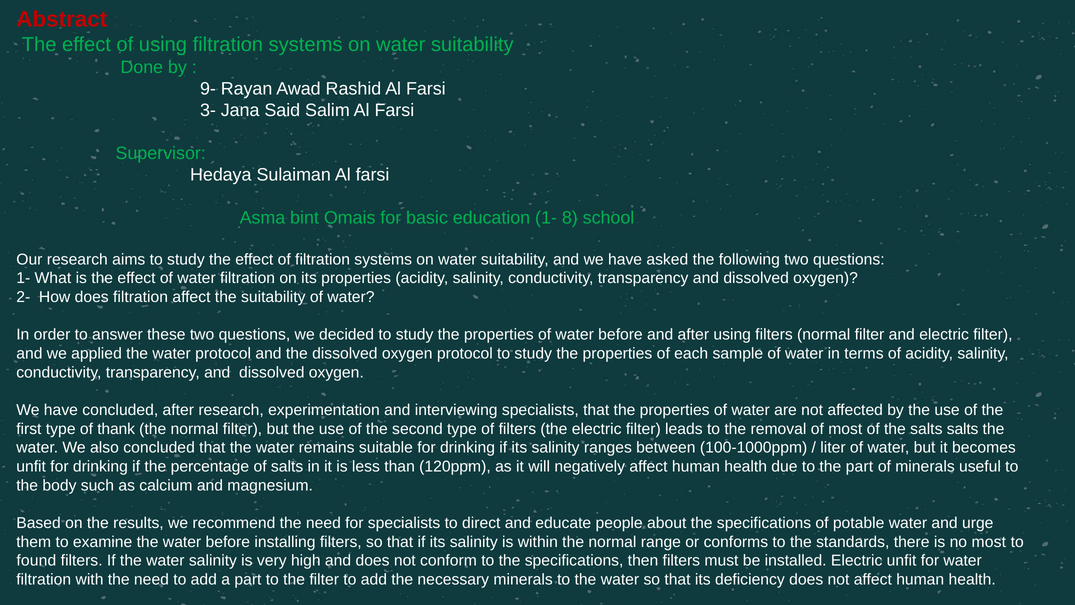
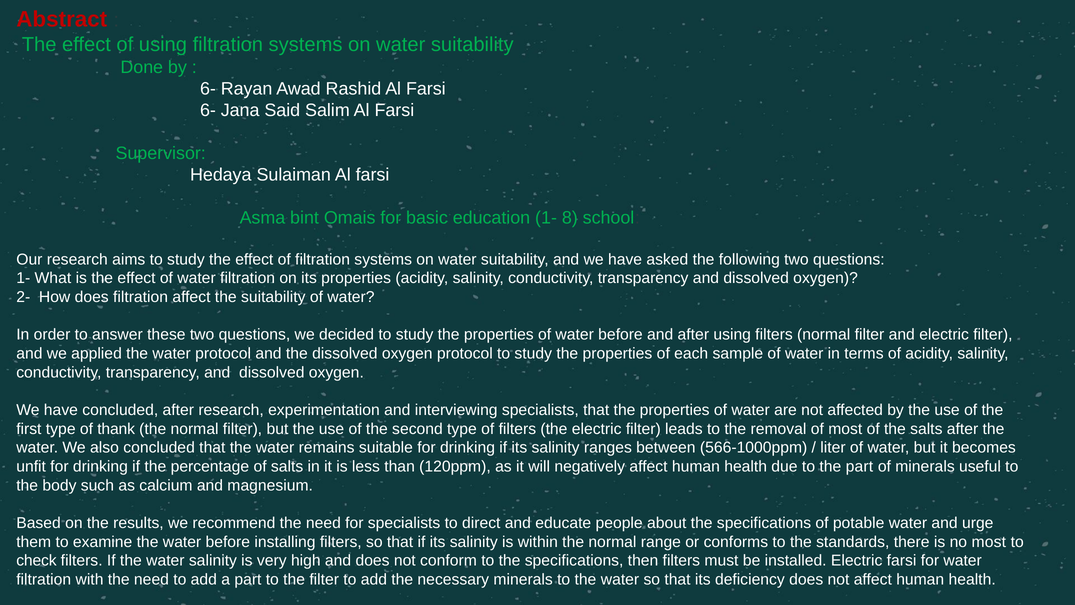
9-: 9- -> 6- (208, 89)
3-: 3- -> 6- (208, 110)
salts salts: salts -> after (963, 429)
100-1000ppm: 100-1000ppm -> 566-1000ppm (754, 447)
found: found -> check (36, 560)
Electric unfit: unfit -> farsi (902, 560)
